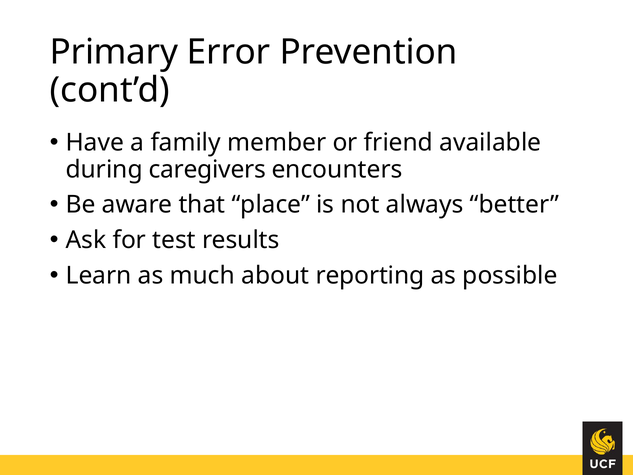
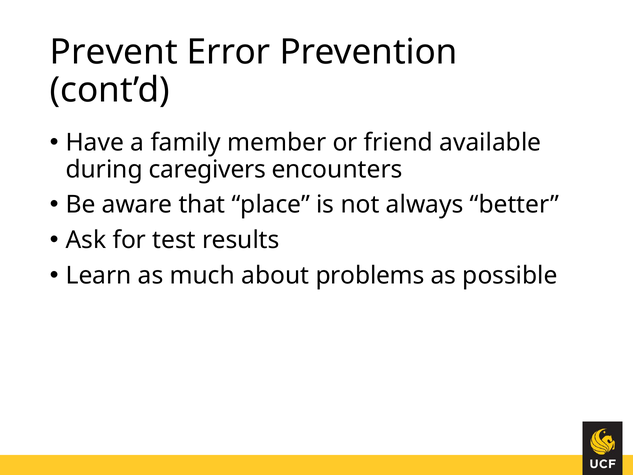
Primary: Primary -> Prevent (114, 52)
reporting: reporting -> problems (370, 275)
